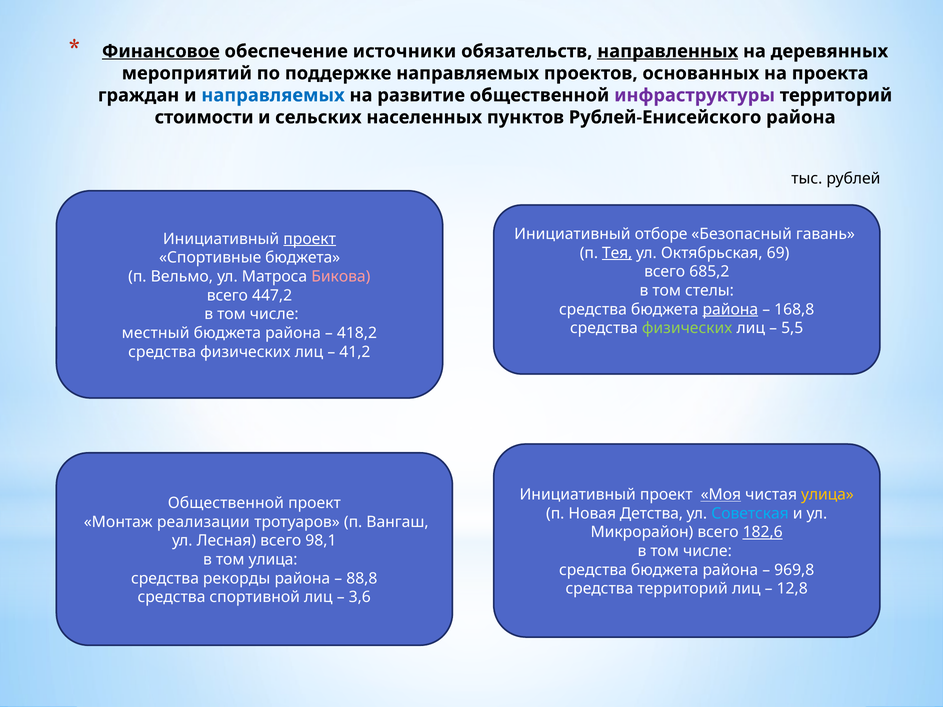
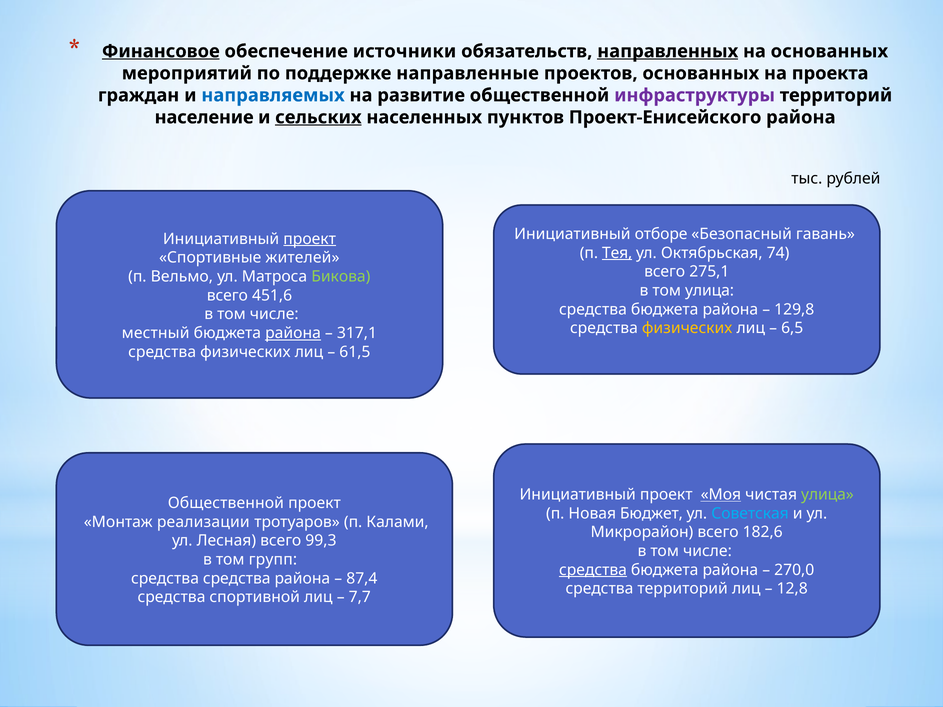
на деревянных: деревянных -> основанных (829, 51)
поддержке направляемых: направляемых -> направленные (468, 73)
стоимости: стоимости -> население (204, 117)
сельских underline: none -> present (318, 117)
Рублей-Енисейского: Рублей-Енисейского -> Проект-Енисейского (665, 117)
69: 69 -> 74 (778, 253)
Спортивные бюджета: бюджета -> жителей (303, 258)
685,2: 685,2 -> 275,1 (709, 272)
Бикова colour: pink -> light green (341, 277)
том стелы: стелы -> улица (710, 291)
447,2: 447,2 -> 451,6 (272, 296)
района underline: present -> none (730, 310)
168,8: 168,8 -> 129,8 (794, 310)
физических colour: light green -> yellow (687, 328)
5,5: 5,5 -> 6,5 (792, 328)
района underline: none -> present (293, 333)
418,2: 418,2 -> 317,1 (357, 333)
41,2: 41,2 -> 61,5 (355, 352)
улица colour: yellow -> light green (827, 495)
Детства: Детства -> Бюджет (651, 514)
Вангаш: Вангаш -> Калами (398, 522)
182,6 underline: present -> none (763, 532)
98,1: 98,1 -> 99,3 (321, 541)
том улица: улица -> групп (273, 560)
средства underline: none -> present (593, 570)
969,8: 969,8 -> 270,0 (794, 570)
средства рекорды: рекорды -> средства (237, 579)
88,8: 88,8 -> 87,4 (362, 579)
3,6: 3,6 -> 7,7 (360, 597)
